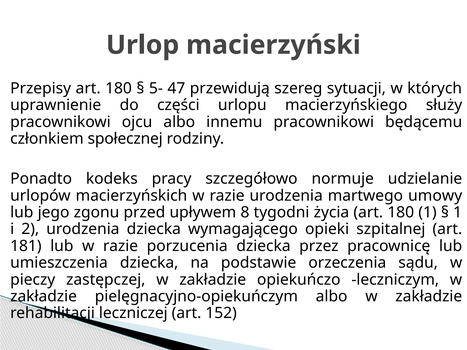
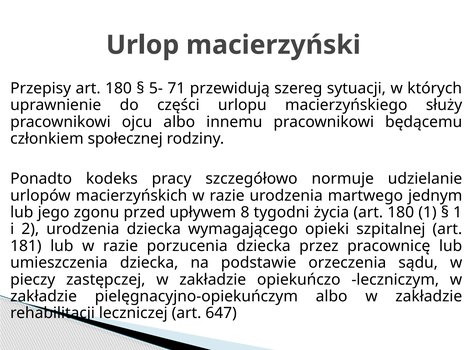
47: 47 -> 71 (176, 88)
umowy: umowy -> jednym (435, 196)
152: 152 -> 647 (221, 313)
